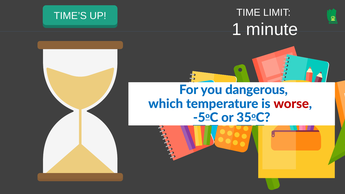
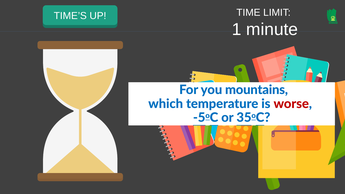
dangerous: dangerous -> mountains (257, 90)
